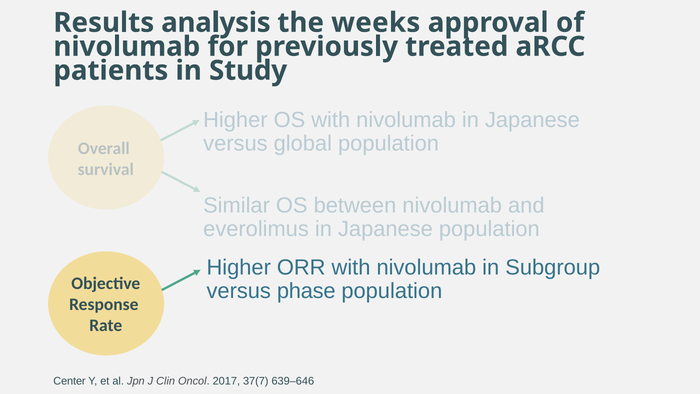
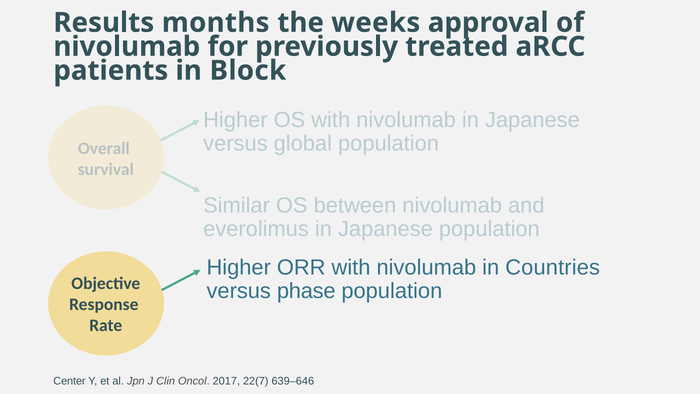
analysis: analysis -> months (216, 23)
Study: Study -> Block (248, 71)
Subgroup: Subgroup -> Countries (553, 267)
37(7: 37(7 -> 22(7 (256, 381)
